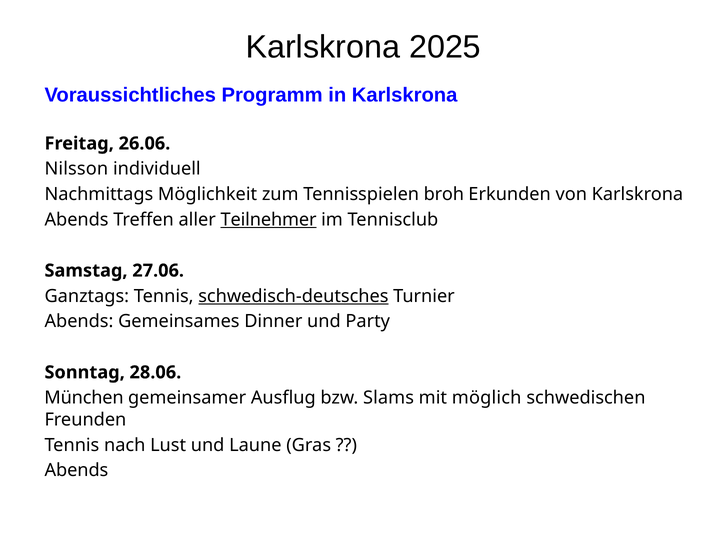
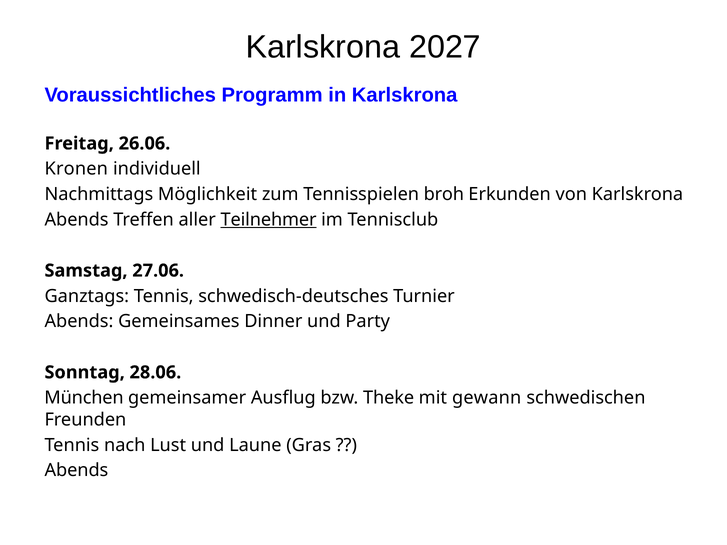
2025: 2025 -> 2027 (445, 47)
Nilsson: Nilsson -> Kronen (76, 169)
schwedisch-deutsches underline: present -> none (293, 296)
Slams: Slams -> Theke (389, 398)
möglich: möglich -> gewann (487, 398)
